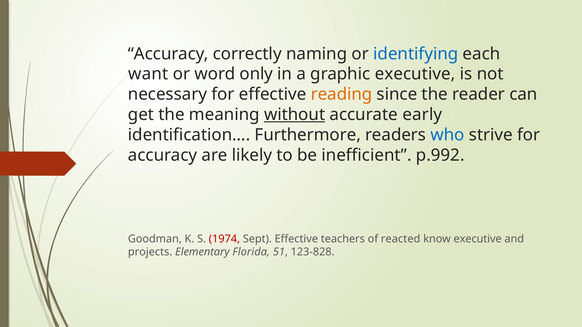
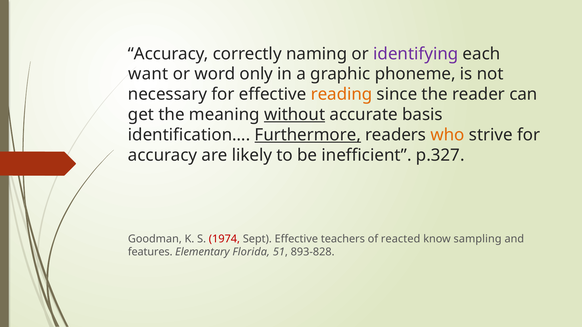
identifying colour: blue -> purple (416, 54)
graphic executive: executive -> phoneme (415, 74)
early: early -> basis (422, 115)
Furthermore underline: none -> present (308, 135)
who colour: blue -> orange (448, 135)
p.992: p.992 -> p.327 (440, 155)
know executive: executive -> sampling (478, 239)
projects: projects -> features (150, 252)
123-828: 123-828 -> 893-828 (313, 252)
